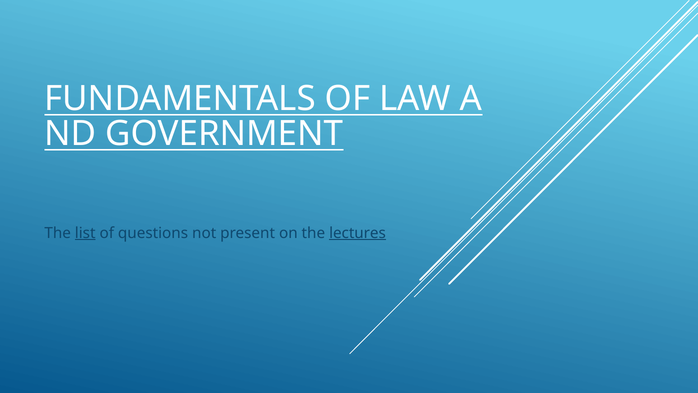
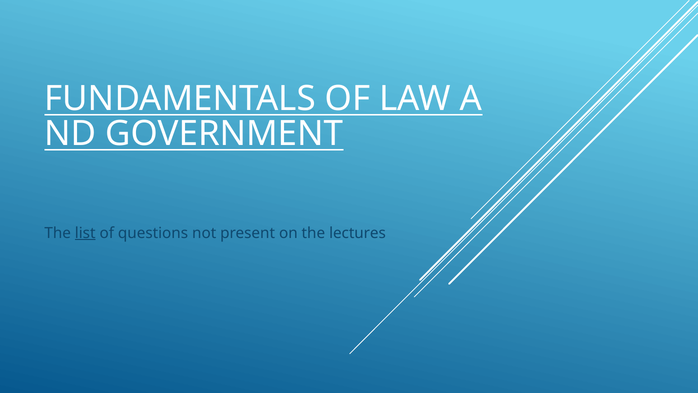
lectures underline: present -> none (358, 233)
